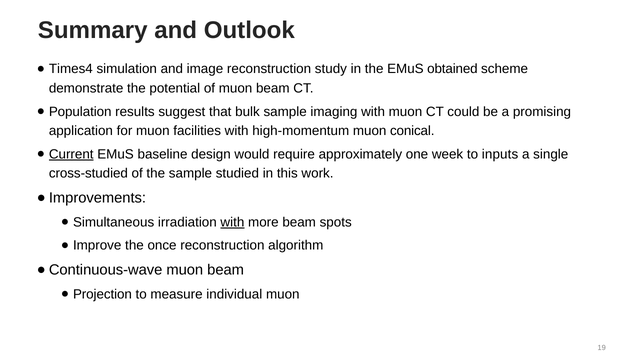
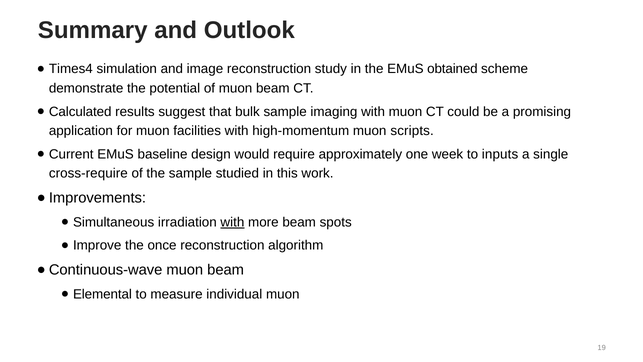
Population: Population -> Calculated (80, 112)
conical: conical -> scripts (412, 131)
Current underline: present -> none (71, 154)
cross-studied: cross-studied -> cross-require (88, 173)
Projection: Projection -> Elemental (102, 294)
